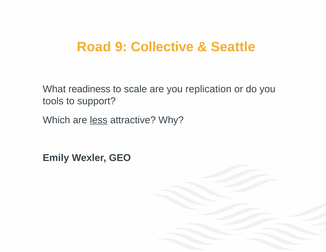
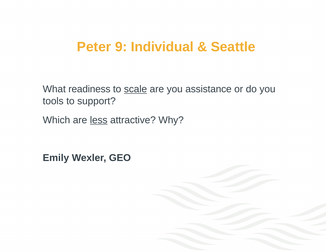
Road: Road -> Peter (94, 47)
Collective: Collective -> Individual (162, 47)
scale underline: none -> present (135, 89)
replication: replication -> assistance (209, 89)
